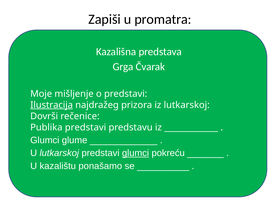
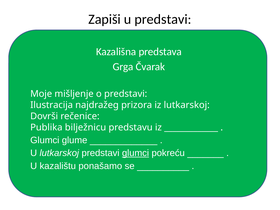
u promatra: promatra -> predstavi (163, 19)
Ilustracija underline: present -> none (52, 105)
Publika predstavi: predstavi -> bilježnicu (86, 127)
